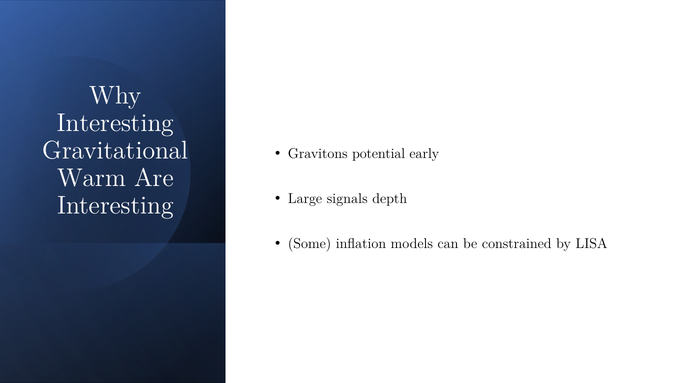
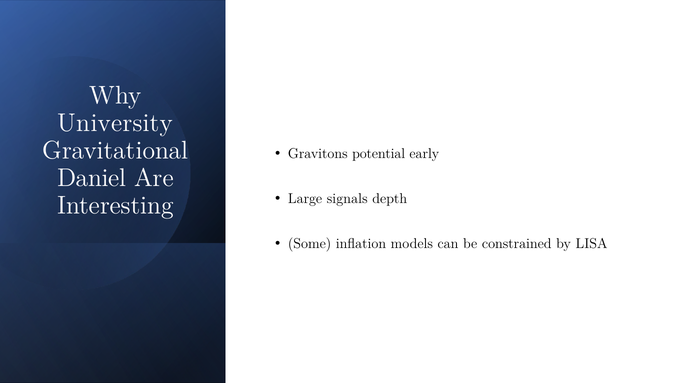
Interesting: Interesting -> University (115, 123)
Warm: Warm -> Daniel (92, 178)
